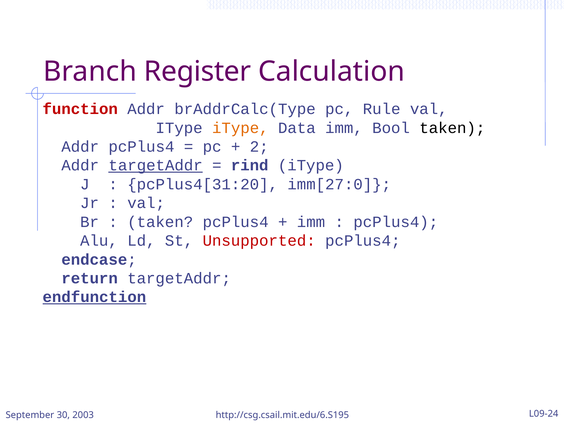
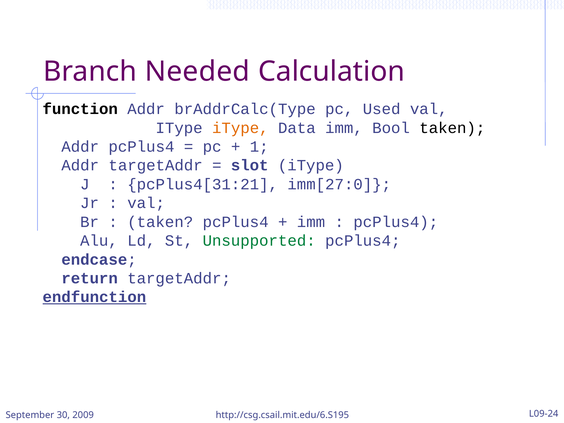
Register: Register -> Needed (197, 72)
function colour: red -> black (80, 109)
Rule: Rule -> Used (382, 109)
2: 2 -> 1 (259, 147)
targetAddr underline: present -> none (156, 165)
rind: rind -> slot (250, 165)
pcPlus4[31:20: pcPlus4[31:20 -> pcPlus4[31:21 (203, 184)
Unsupported colour: red -> green (259, 241)
2003: 2003 -> 2009 (83, 415)
